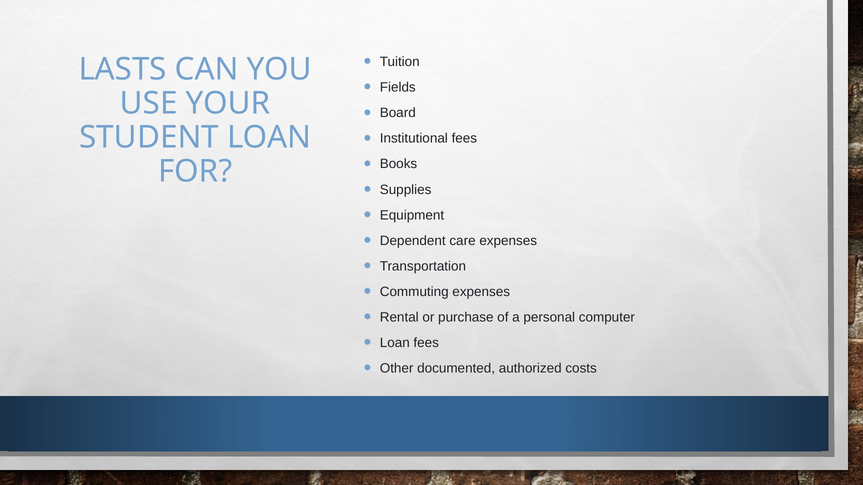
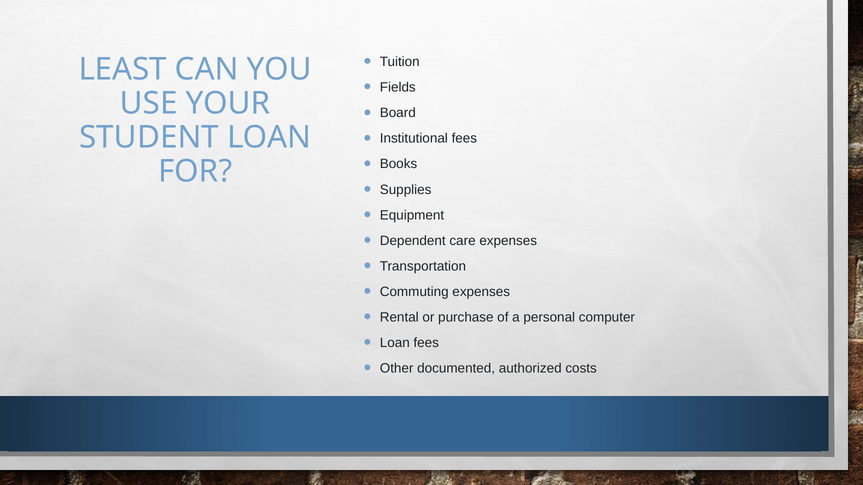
LASTS: LASTS -> LEAST (123, 69)
